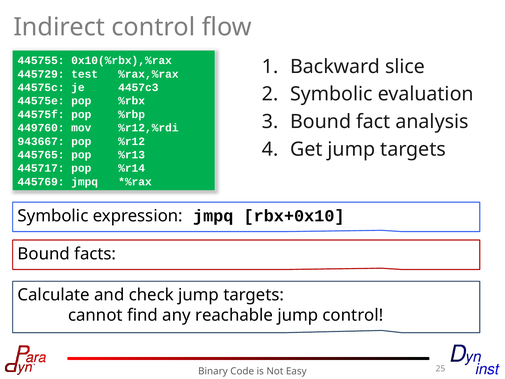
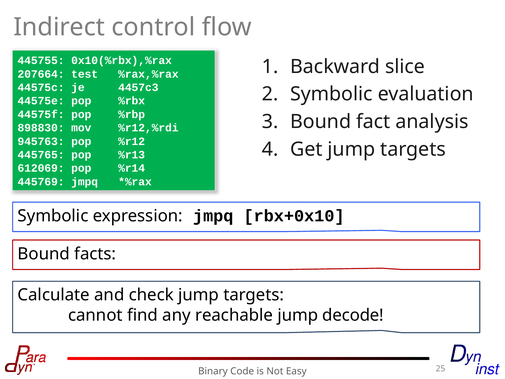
445729: 445729 -> 207664 (41, 74)
449760: 449760 -> 898830 (41, 128)
943667: 943667 -> 945763 (41, 141)
445717: 445717 -> 612069 (41, 168)
jump control: control -> decode (353, 315)
